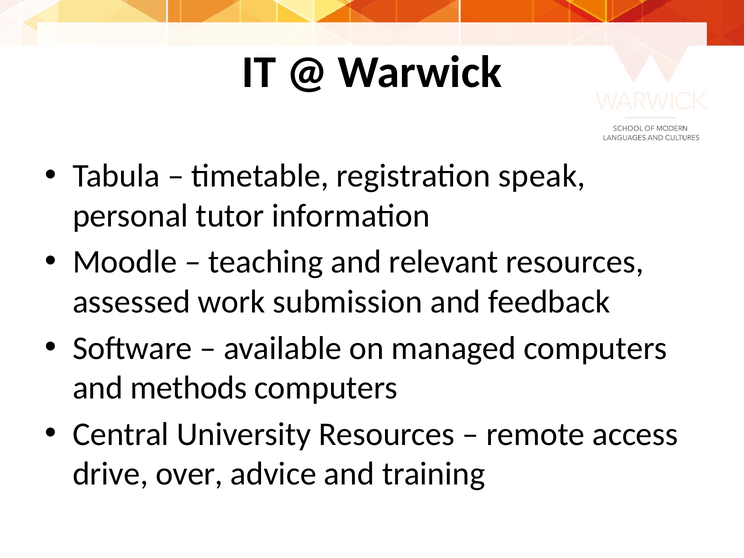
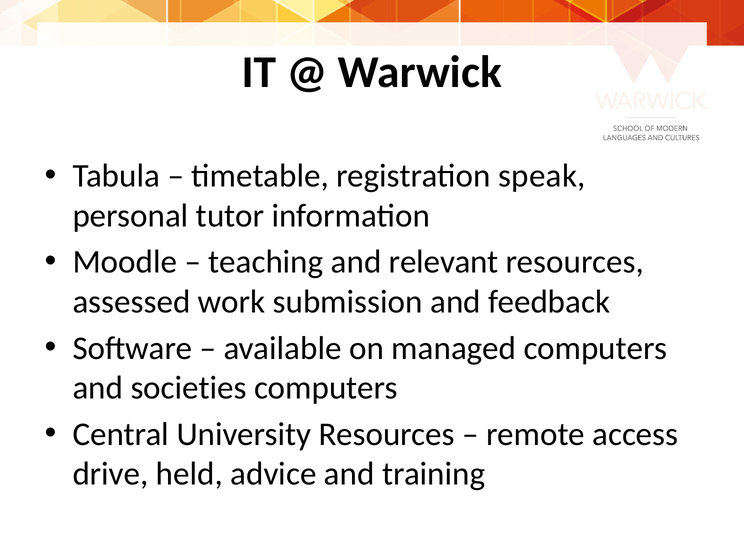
methods: methods -> societies (189, 388)
over: over -> held (189, 474)
